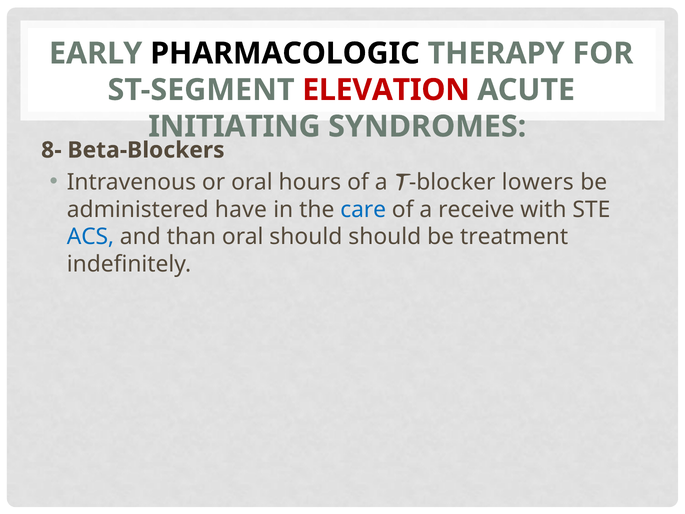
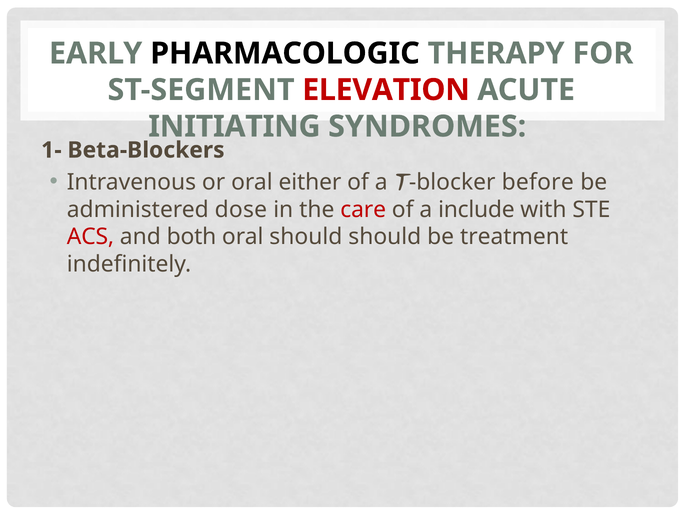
8-: 8- -> 1- (51, 150)
hours: hours -> either (310, 182)
lowers: lowers -> before (538, 182)
have: have -> dose (241, 209)
care colour: blue -> red (363, 209)
receive: receive -> include (476, 209)
ACS colour: blue -> red (90, 237)
than: than -> both (192, 237)
